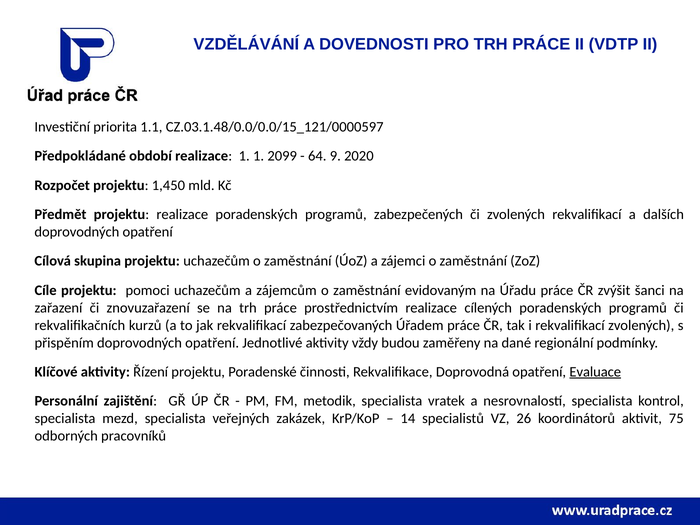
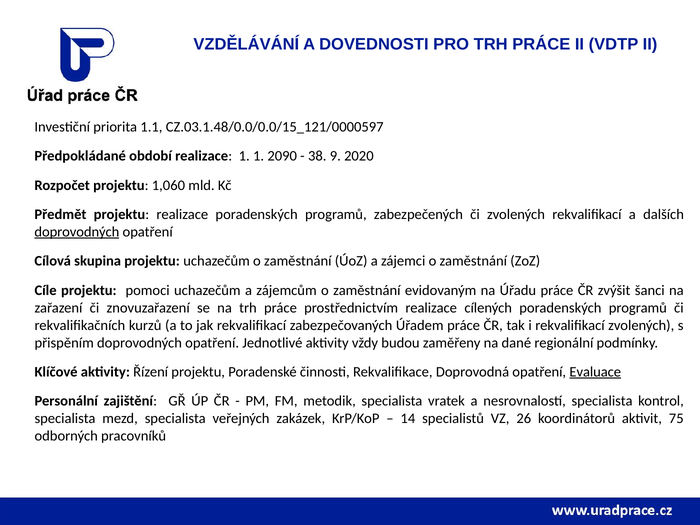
2099: 2099 -> 2090 (282, 156)
64: 64 -> 38 (317, 156)
1,450: 1,450 -> 1,060 (168, 185)
doprovodných underline: none -> present (77, 232)
